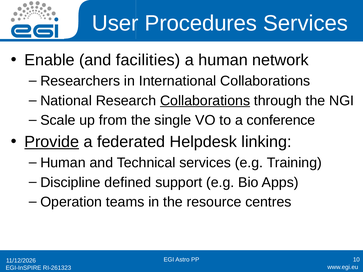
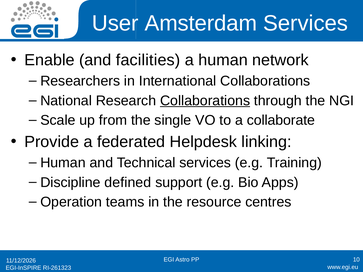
Procedures: Procedures -> Amsterdam (201, 23)
conference: conference -> collaborate (281, 120)
Provide underline: present -> none (52, 142)
